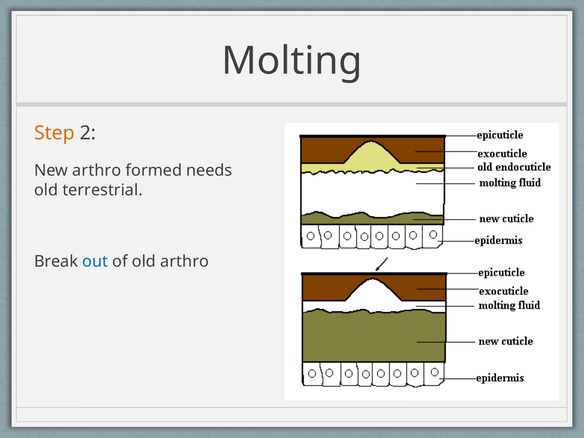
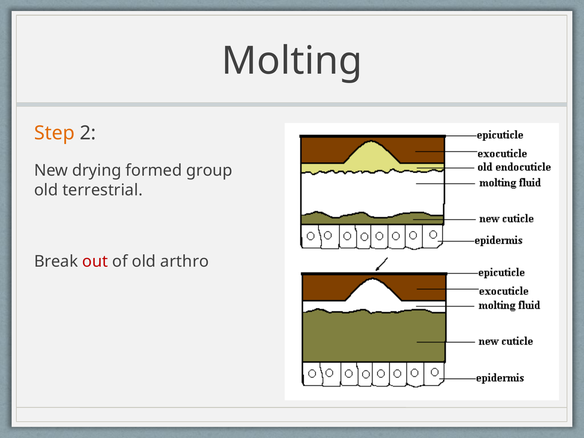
New arthro: arthro -> drying (97, 170)
needs: needs -> group (209, 170)
out colour: blue -> red (95, 261)
